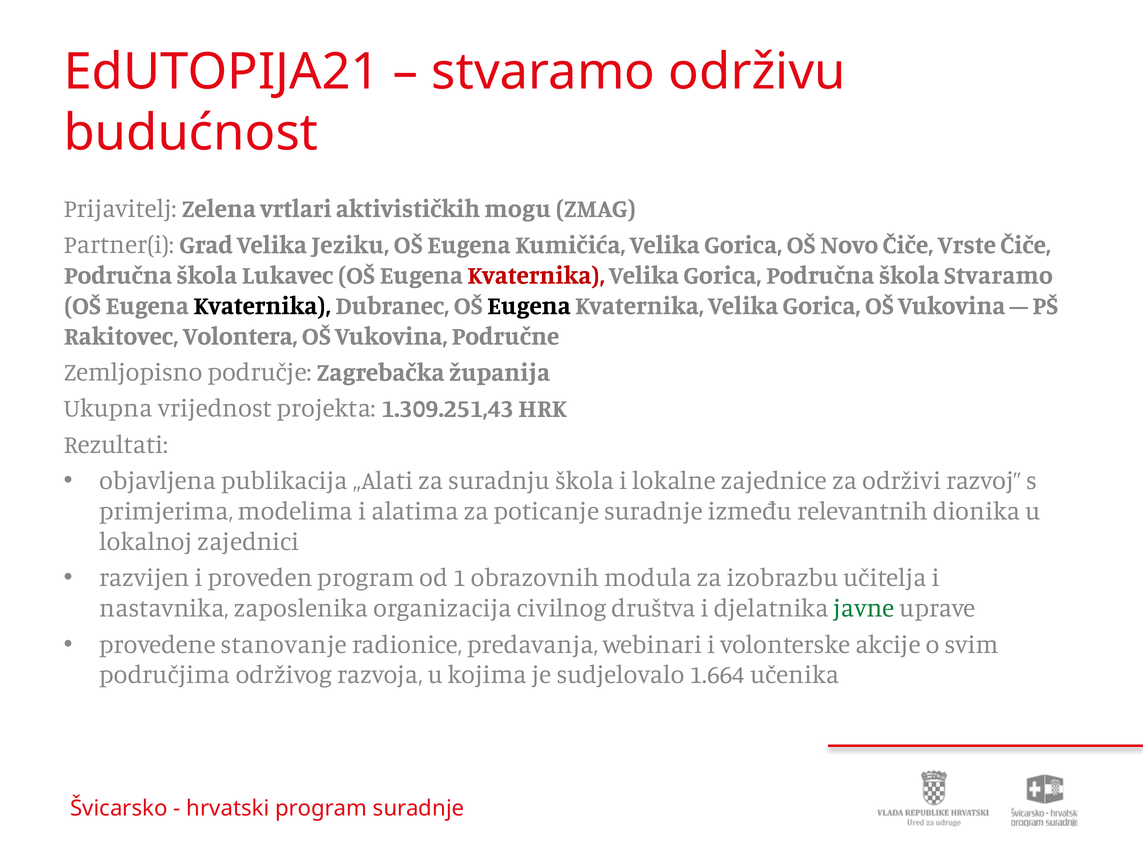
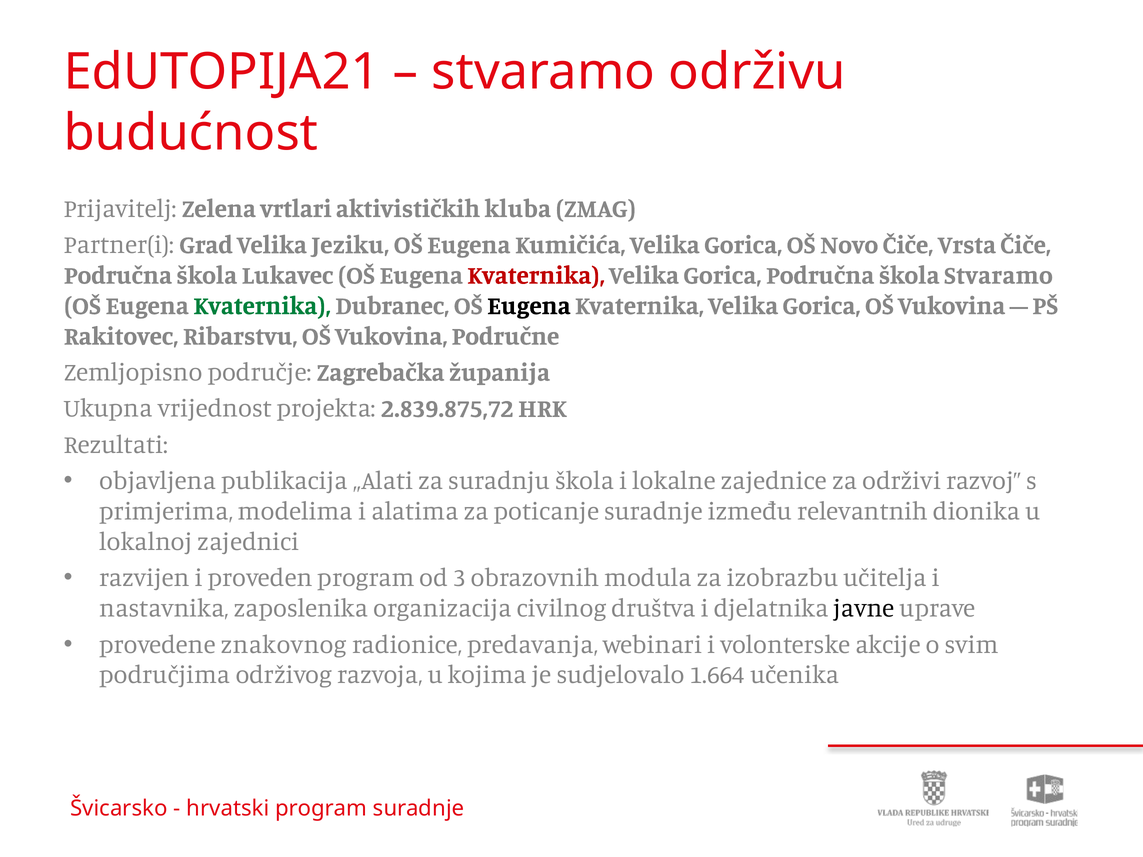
mogu: mogu -> kluba (518, 209)
Vrste: Vrste -> Vrsta (967, 245)
Kvaternika colour: black -> green (262, 306)
Volontera: Volontera -> Ribarstvu (240, 336)
1.309.251,43: 1.309.251,43 -> 2.839.875,72 (447, 409)
1: 1 -> 3 (459, 578)
javne colour: green -> black (864, 609)
stanovanje: stanovanje -> znakovnog (284, 645)
